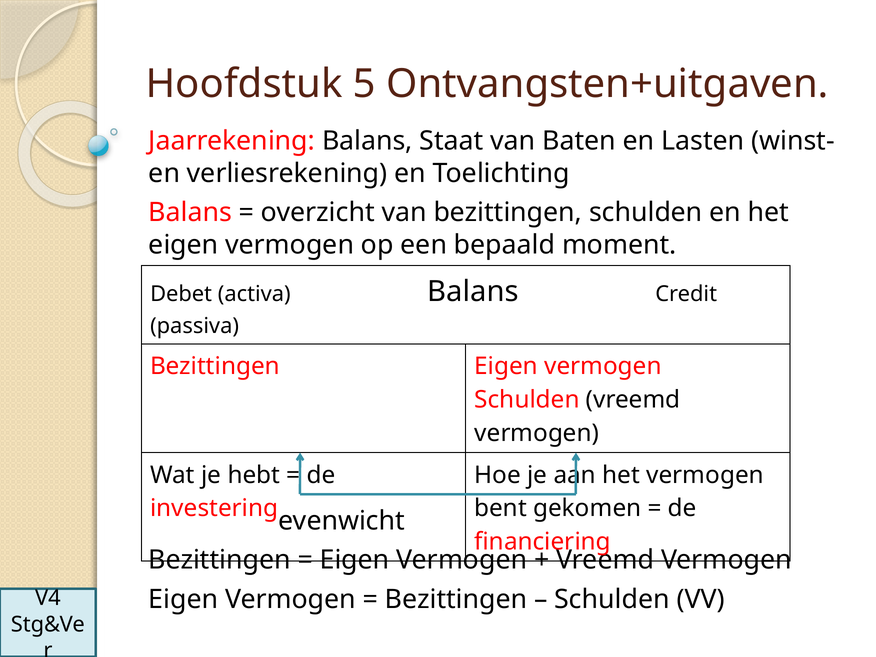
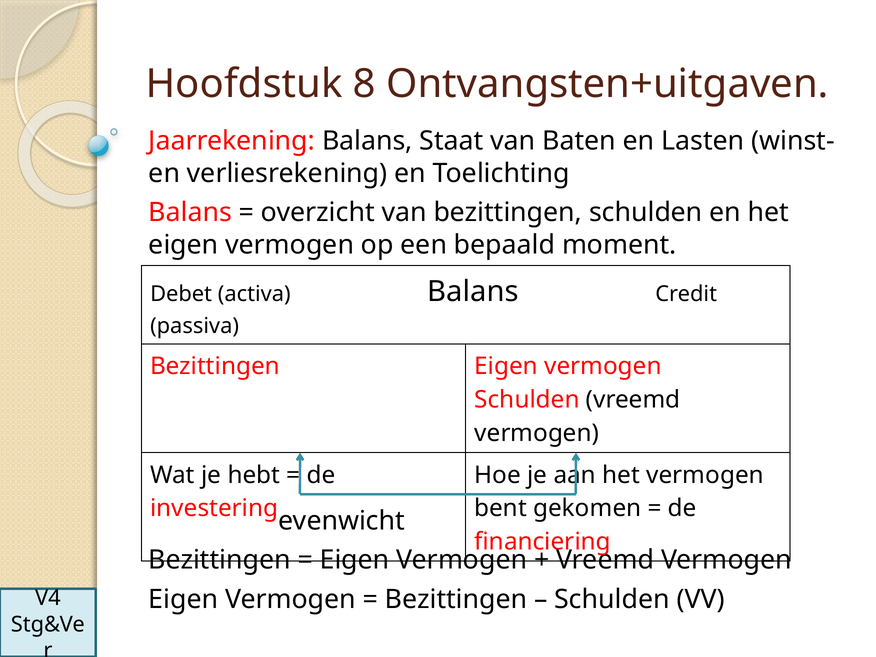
5: 5 -> 8 (364, 84)
